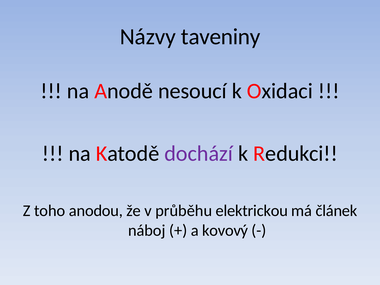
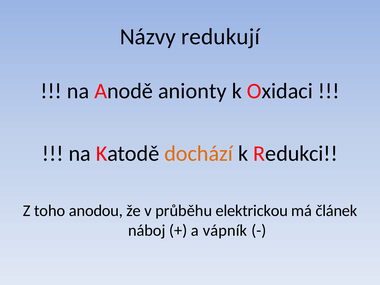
taveniny: taveniny -> redukují (221, 37)
nesoucí: nesoucí -> anionty (192, 91)
dochází colour: purple -> orange (199, 153)
kovový: kovový -> vápník (225, 230)
